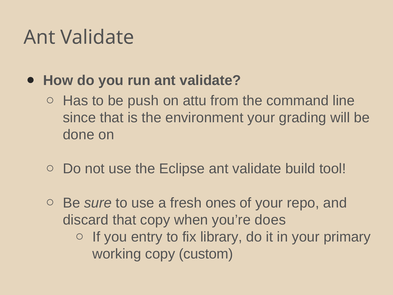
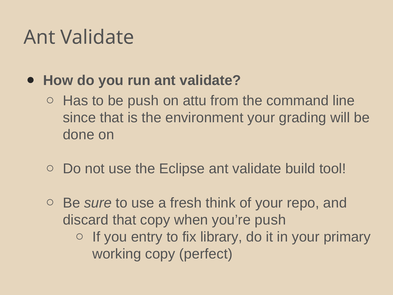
ones: ones -> think (221, 203)
you’re does: does -> push (270, 220)
custom: custom -> perfect (206, 254)
